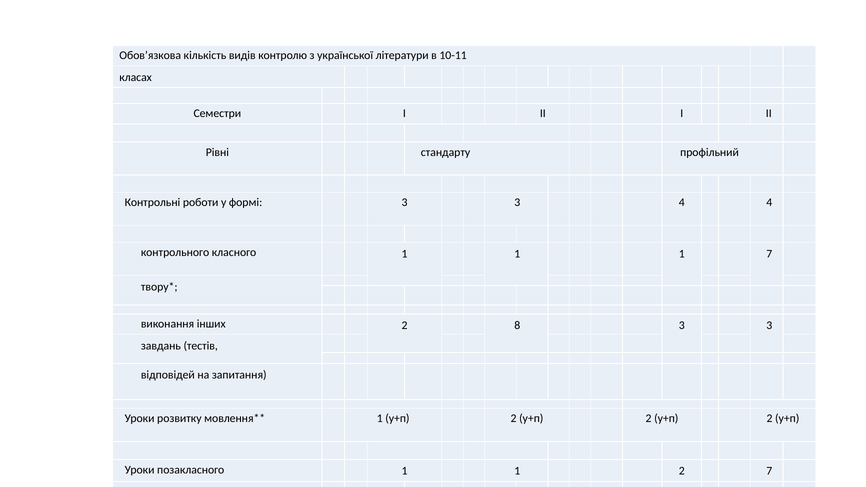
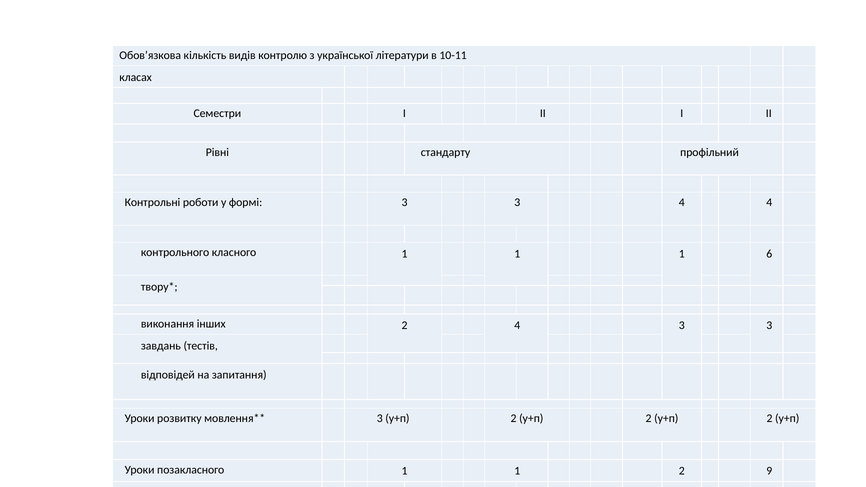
1 7: 7 -> 6 (769, 254)
2 8: 8 -> 4 (517, 326)
1: 1 -> 3 (380, 419)
2 7: 7 -> 9 (769, 471)
